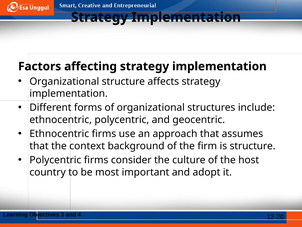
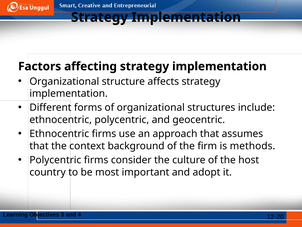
is structure: structure -> methods (253, 146)
